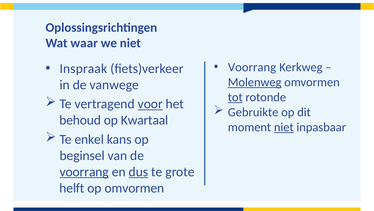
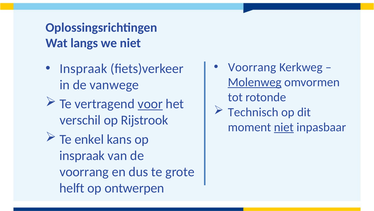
waar: waar -> langs (84, 43)
tot underline: present -> none (235, 97)
Gebruikte: Gebruikte -> Technisch (253, 112)
behoud: behoud -> verschil (80, 120)
Kwartaal: Kwartaal -> Rijstrook (145, 120)
beginsel: beginsel -> inspraak (82, 155)
voorrang underline: present -> none (84, 171)
dus underline: present -> none (138, 171)
op omvormen: omvormen -> ontwerpen (134, 188)
